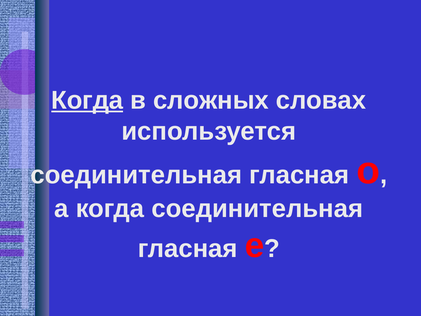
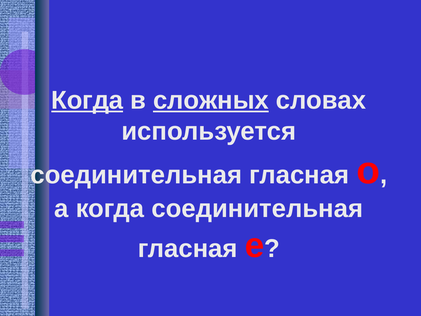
сложных underline: none -> present (211, 100)
